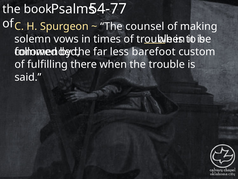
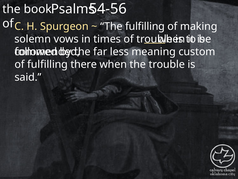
54-77: 54-77 -> 54-56 (108, 9)
The counsel: counsel -> fulfilling (145, 26)
barefoot: barefoot -> meaning (154, 52)
